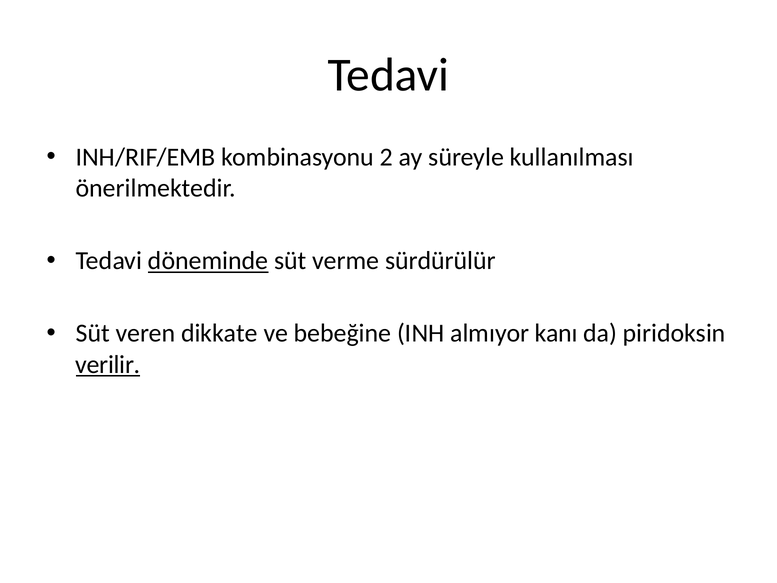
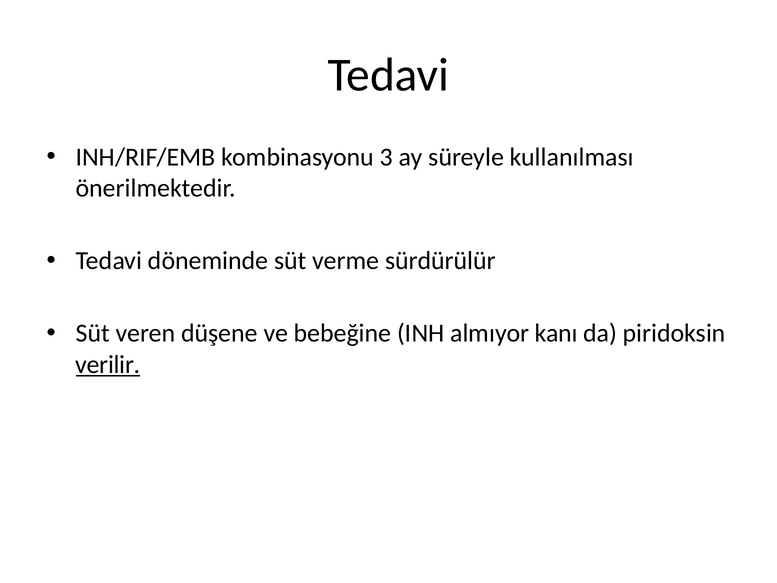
2: 2 -> 3 (386, 157)
döneminde underline: present -> none (208, 261)
dikkate: dikkate -> düşene (219, 333)
